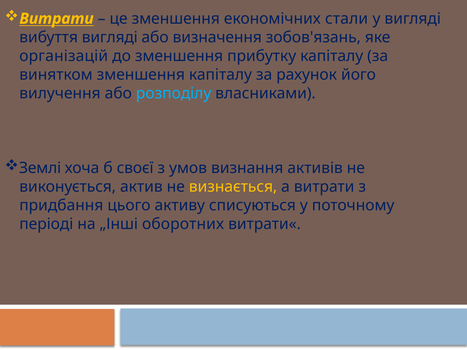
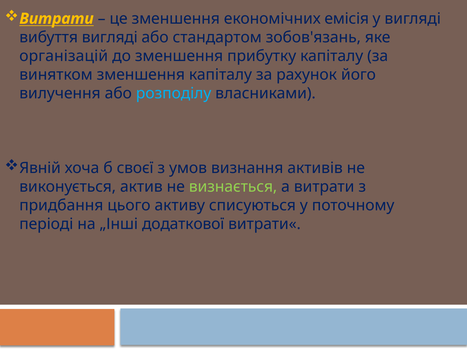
стали: стали -> емісія (347, 19)
визначення: визначення -> стандартом (217, 37)
Землі: Землі -> Явній (40, 168)
визнається colour: yellow -> light green (233, 187)
оборотних: оборотних -> додаткової (183, 224)
